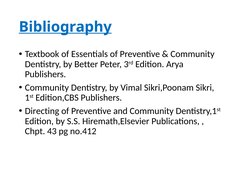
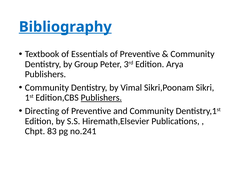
Better: Better -> Group (86, 64)
Publishers underline: none -> present (101, 98)
43: 43 -> 83 (52, 131)
no.412: no.412 -> no.241 (83, 131)
